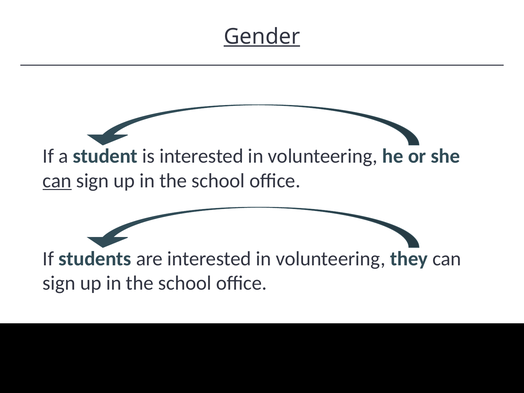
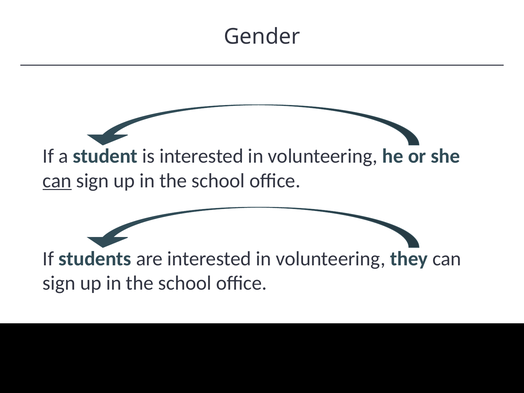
Gender underline: present -> none (262, 37)
